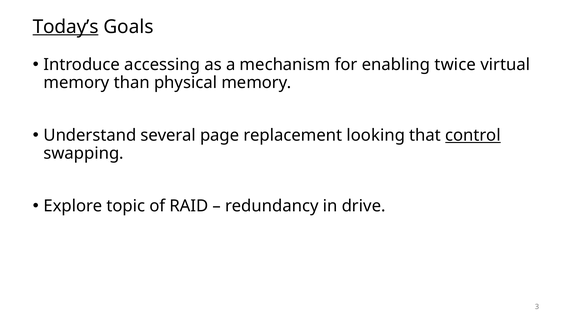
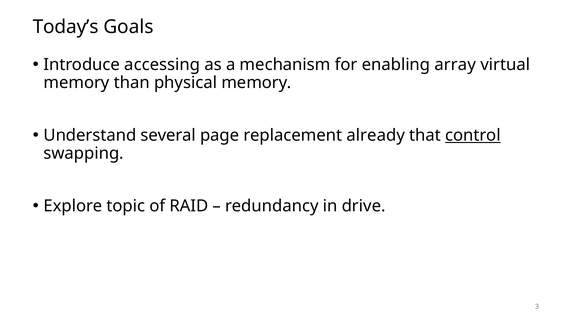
Today’s underline: present -> none (66, 27)
twice: twice -> array (455, 65)
looking: looking -> already (376, 135)
